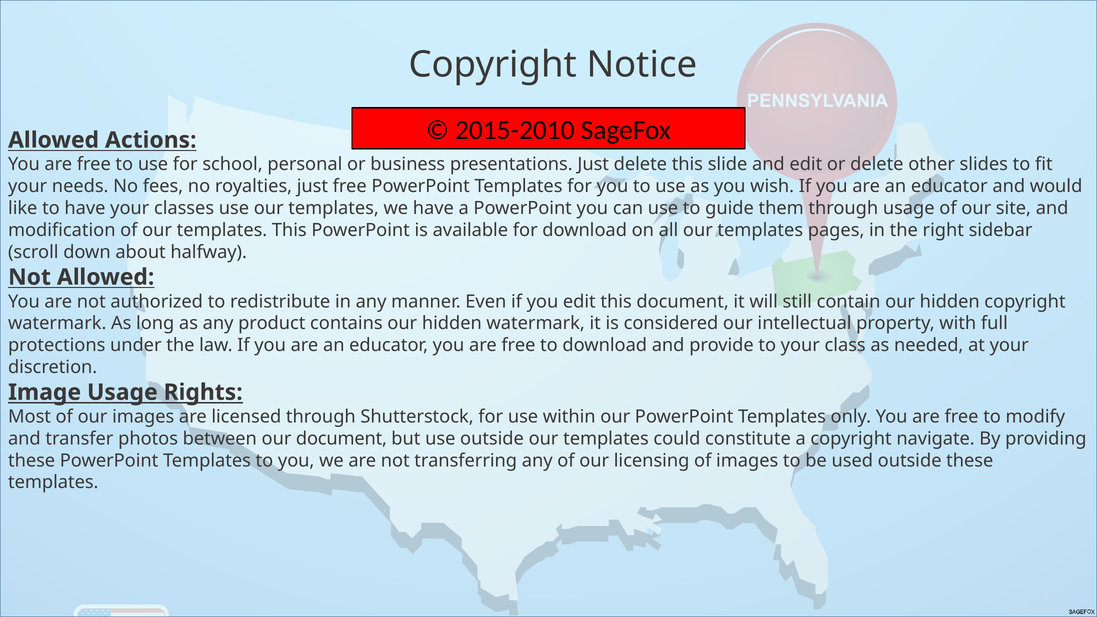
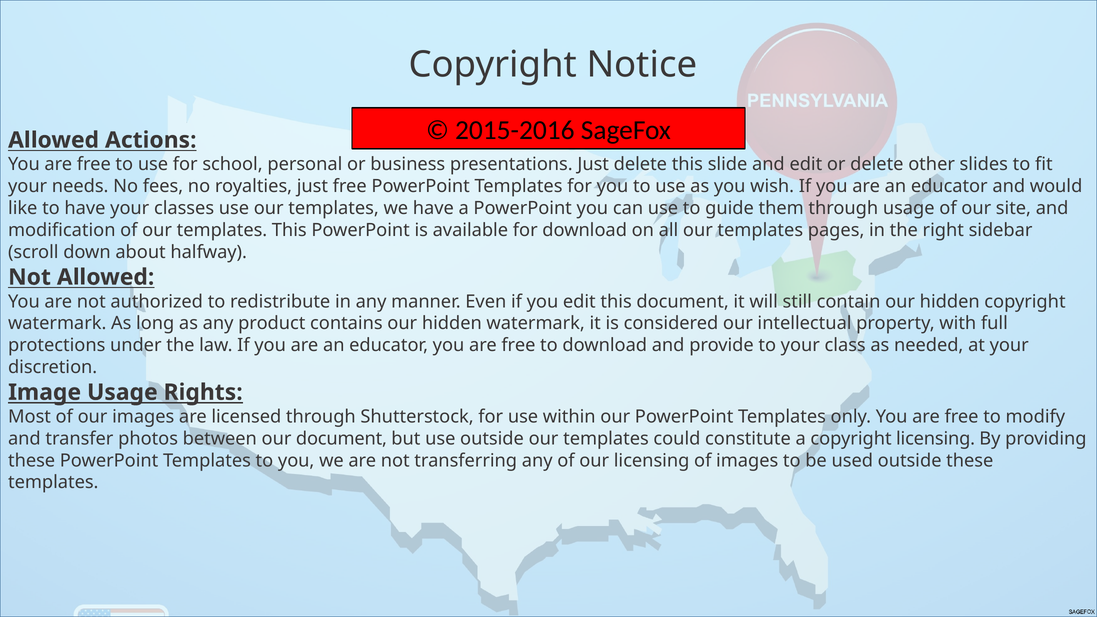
2015-2010: 2015-2010 -> 2015-2016 (515, 130)
copyright navigate: navigate -> licensing (936, 439)
